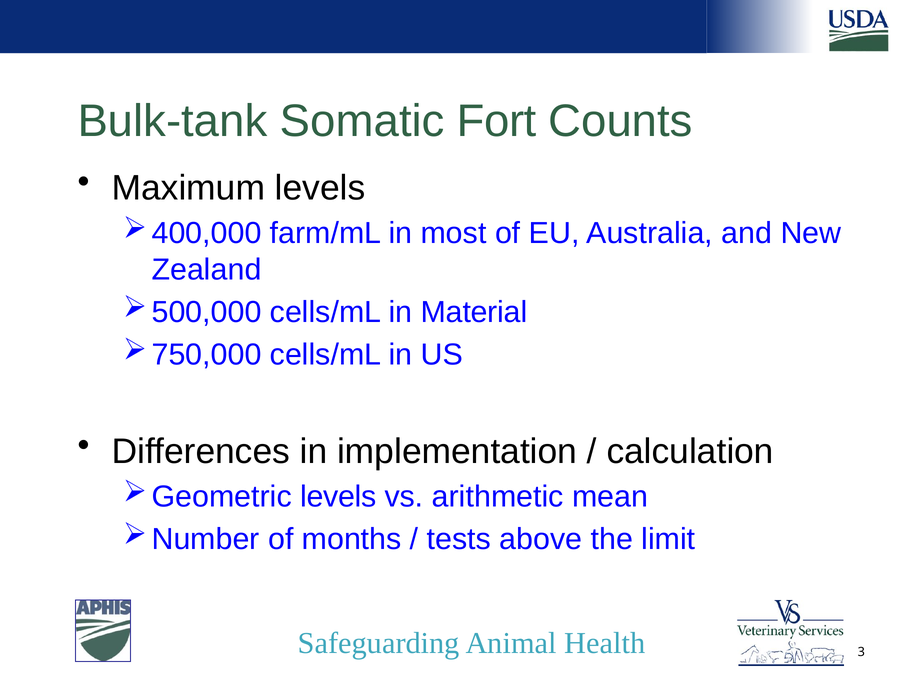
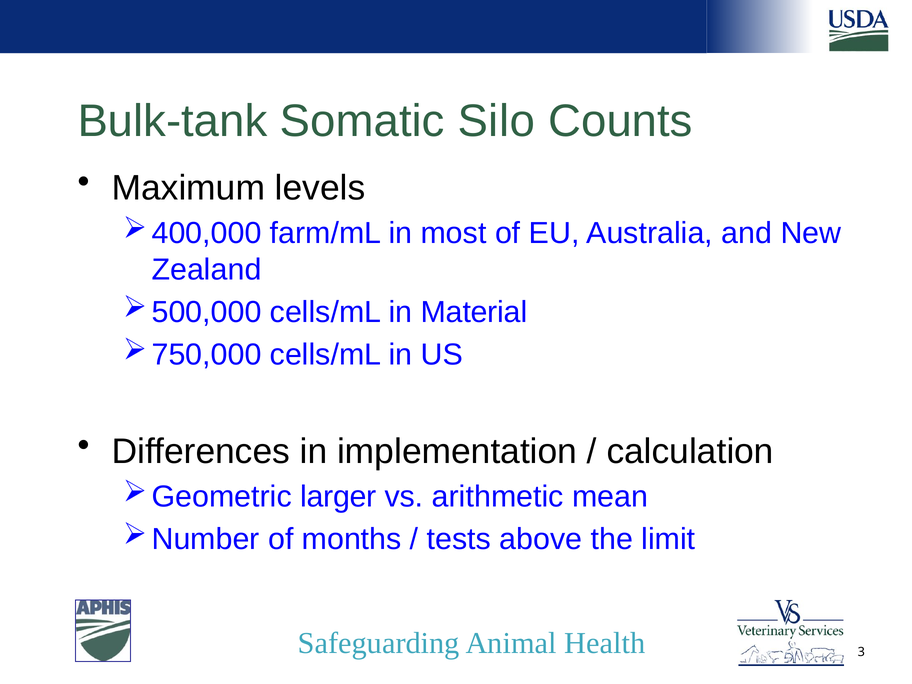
Fort: Fort -> Silo (496, 121)
levels: levels -> larger (338, 497)
